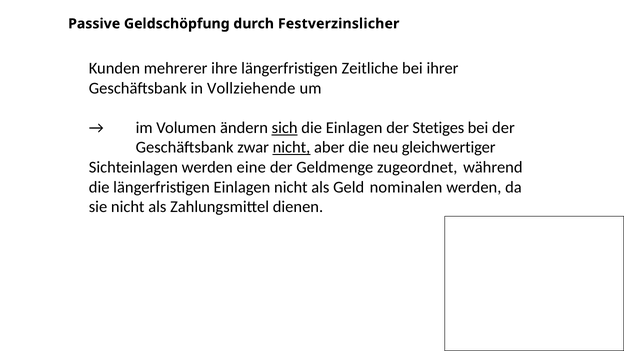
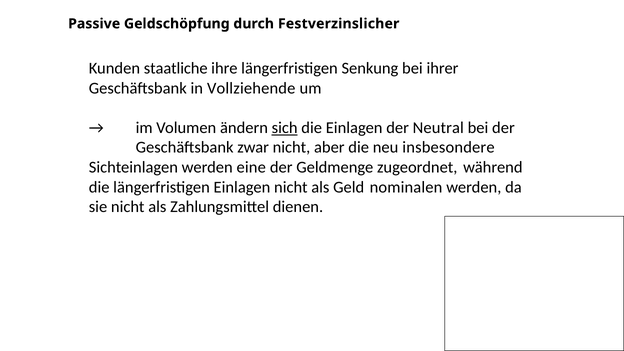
mehrerer: mehrerer -> staatliche (176, 68)
Zeitliche: Zeitliche -> Senkung (370, 68)
Stetiges: Stetiges -> Neutral (438, 128)
nicht underline: present -> none (291, 148)
gleichwertiger: gleichwertiger -> insbesondere (448, 148)
